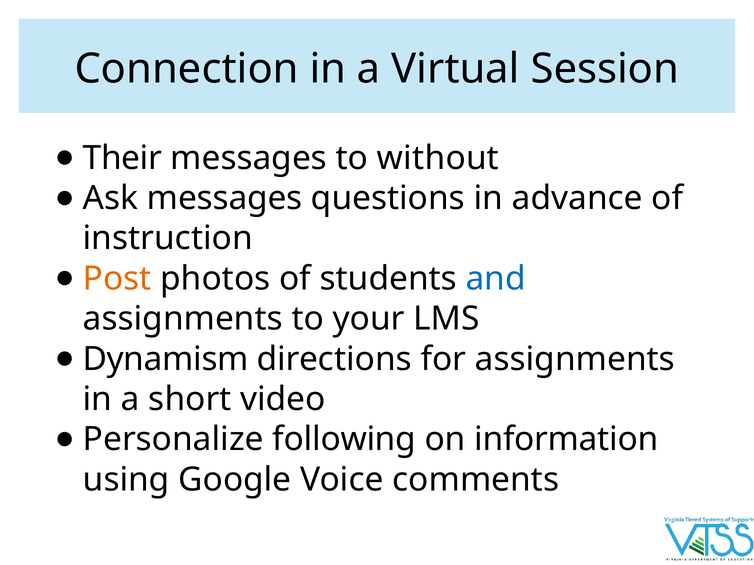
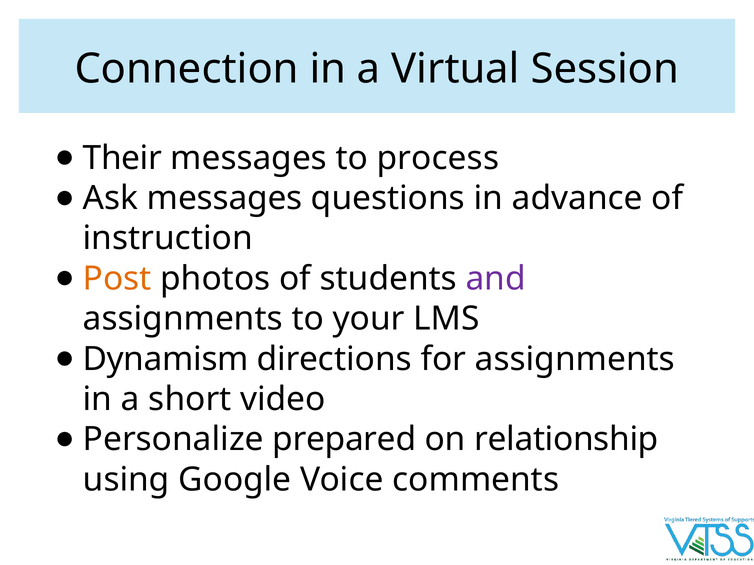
without: without -> process (438, 158)
and colour: blue -> purple (496, 279)
following: following -> prepared (344, 440)
information: information -> relationship (566, 440)
